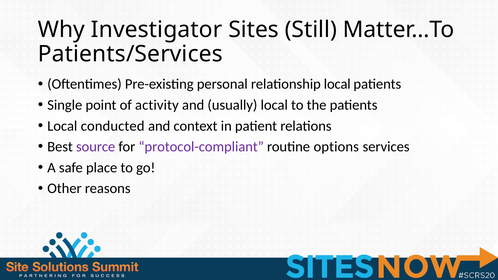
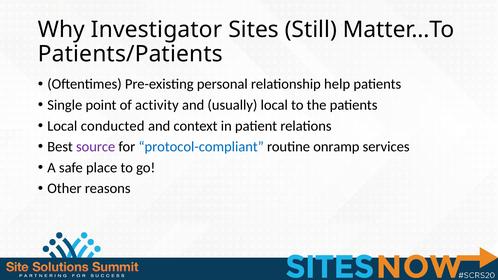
Patients/Services: Patients/Services -> Patients/Patients (130, 54)
relationship local: local -> help (337, 84)
protocol-compliant colour: purple -> blue (201, 147)
options: options -> onramp (336, 147)
